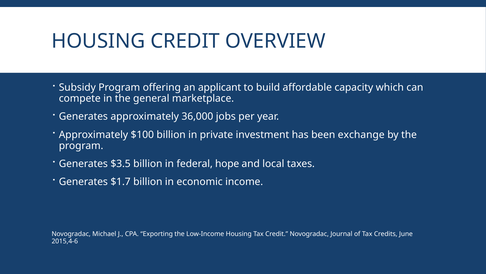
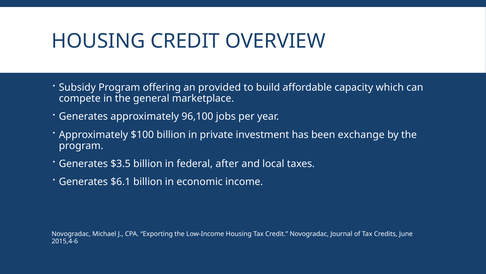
applicant: applicant -> provided (220, 87)
36,000: 36,000 -> 96,100 (197, 116)
hope: hope -> after (227, 163)
$1.7: $1.7 -> $6.1 (121, 181)
